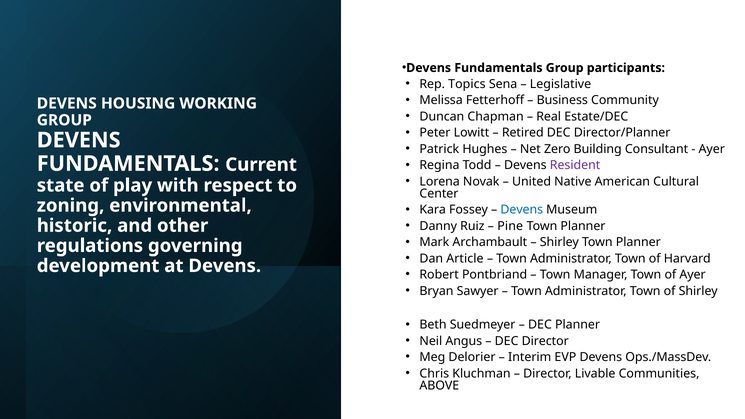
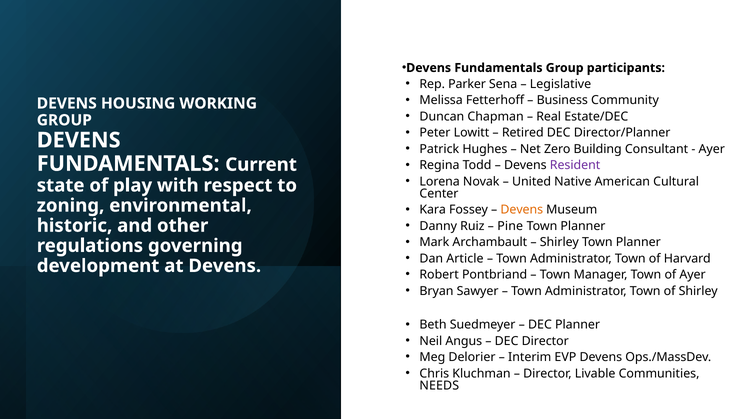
Topics: Topics -> Parker (467, 84)
Devens colour: blue -> orange (522, 210)
ABOVE: ABOVE -> NEEDS (439, 386)
